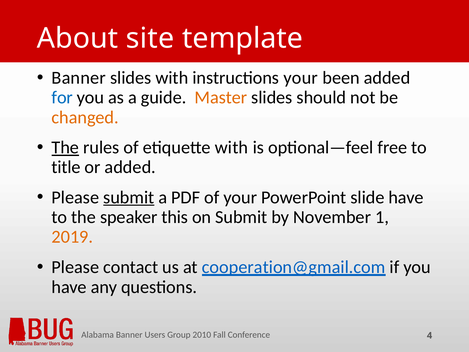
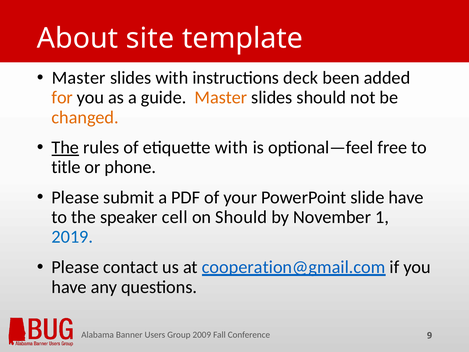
Banner: Banner -> Master (79, 78)
instructions your: your -> deck (301, 78)
for colour: blue -> orange (62, 98)
or added: added -> phone (130, 167)
submit underline: present -> none (129, 197)
this: this -> cell (175, 217)
on Submit: Submit -> Should (241, 217)
2019 colour: orange -> blue (72, 237)
2010: 2010 -> 2009 (202, 334)
4: 4 -> 9 (430, 335)
